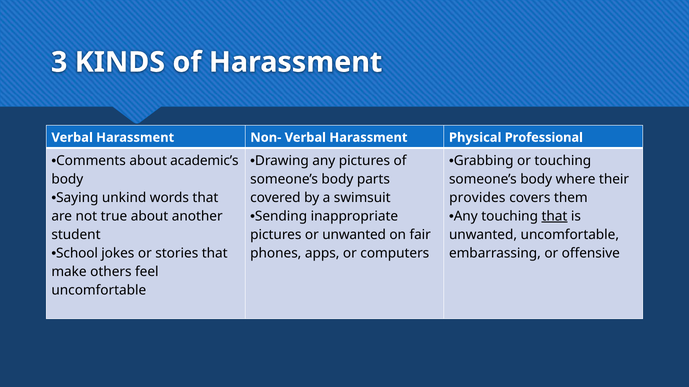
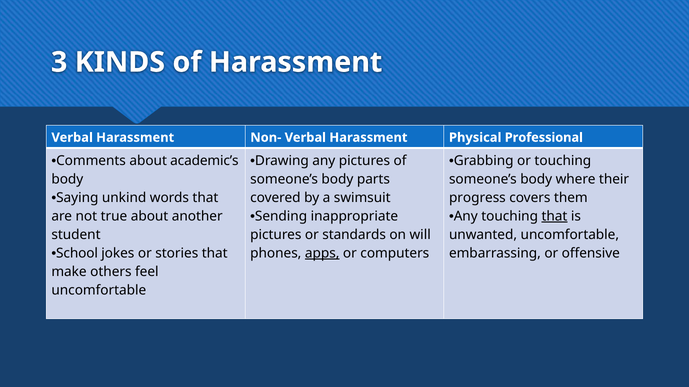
provides: provides -> progress (477, 198)
or unwanted: unwanted -> standards (354, 235)
fair: fair -> will (420, 235)
apps underline: none -> present (322, 254)
